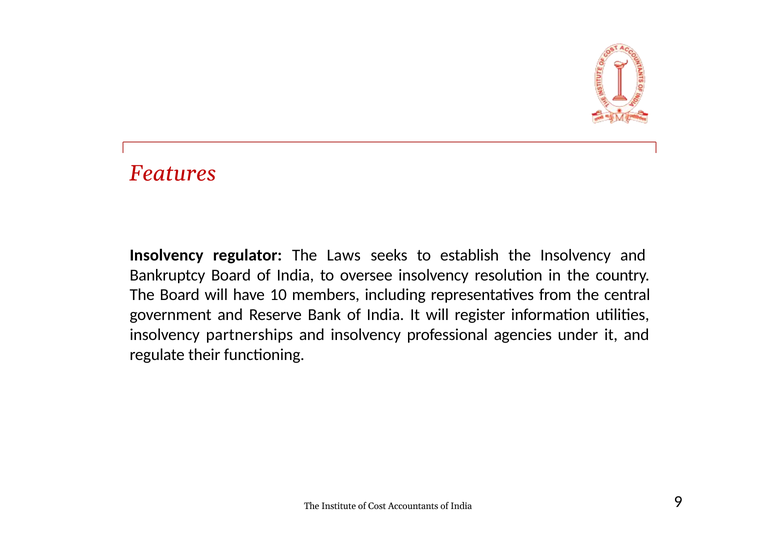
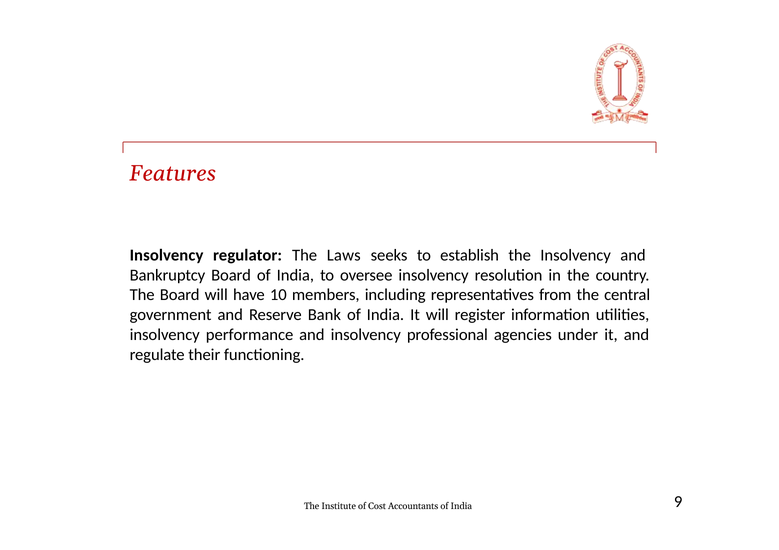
partnerships: partnerships -> performance (250, 335)
